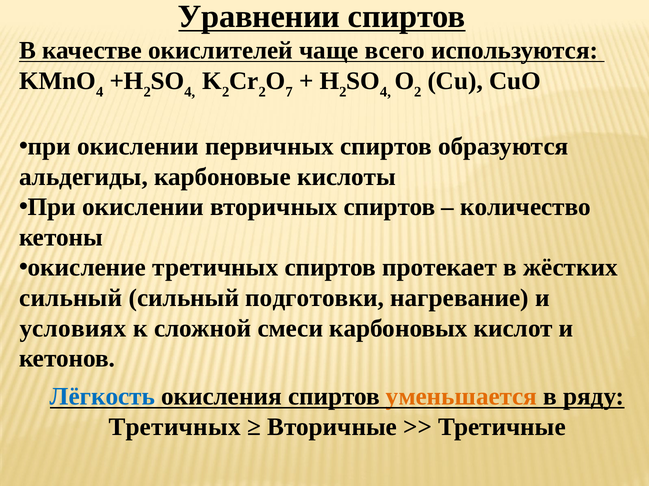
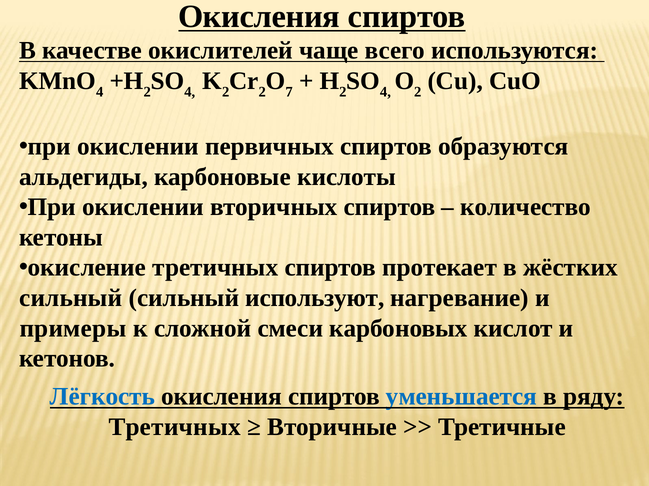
Уравнении: Уравнении -> Окисления (259, 16)
подготовки: подготовки -> используют (315, 298)
условиях: условиях -> примеры (73, 329)
уменьшается colour: orange -> blue (461, 397)
